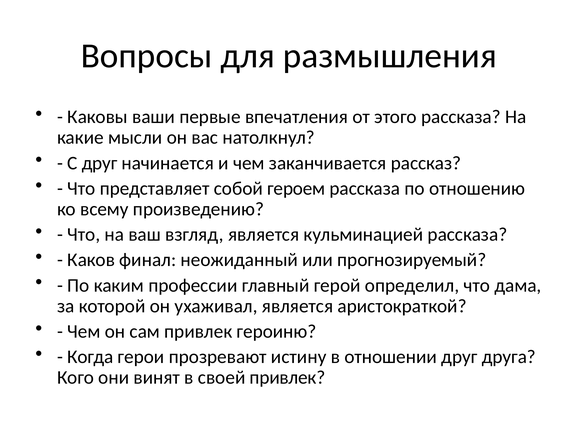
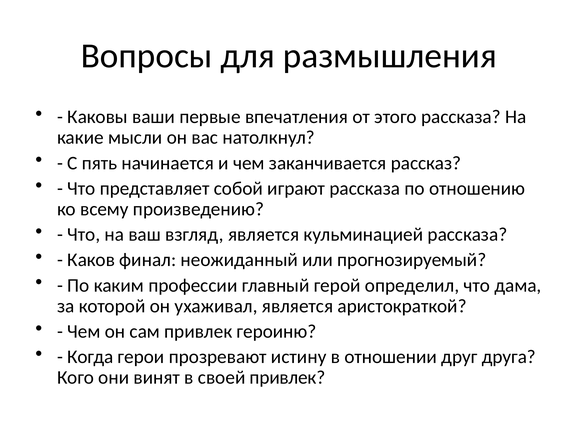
С друг: друг -> пять (100, 163)
героем: героем -> играют (296, 189)
